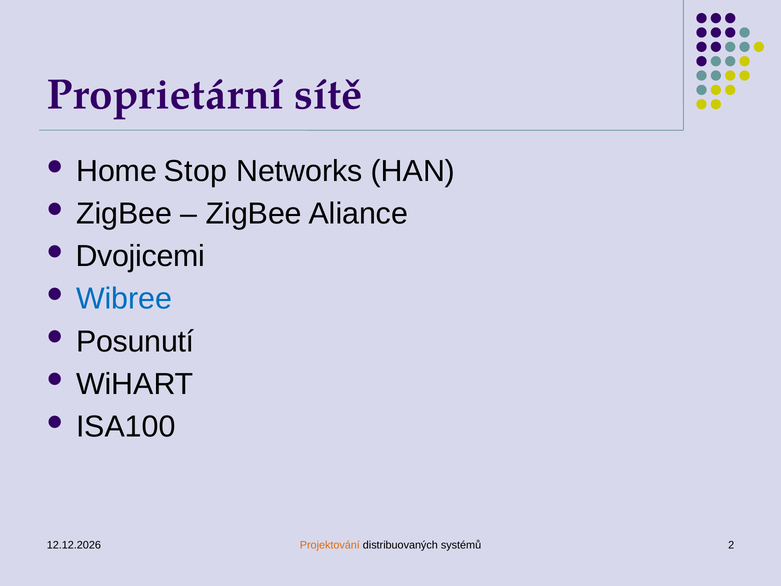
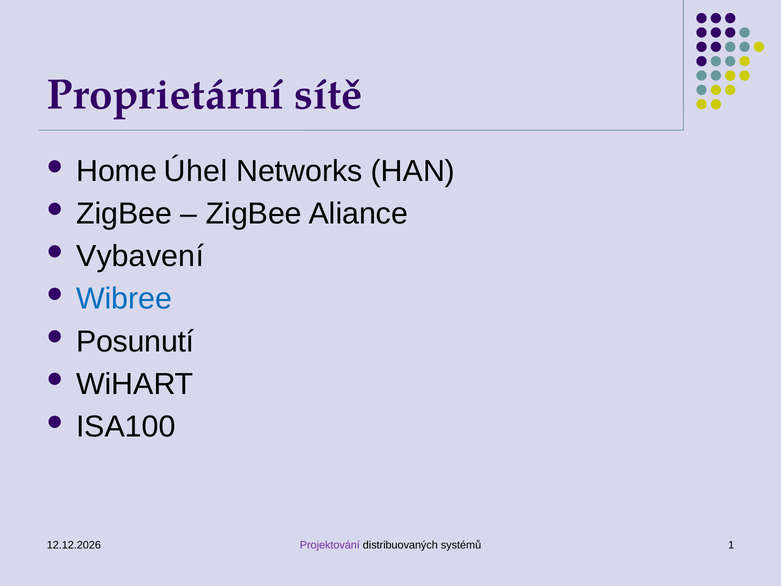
Stop: Stop -> Úhel (196, 171)
Dvojicemi: Dvojicemi -> Vybavení (140, 256)
Projektování colour: orange -> purple (330, 545)
2: 2 -> 1 (731, 545)
